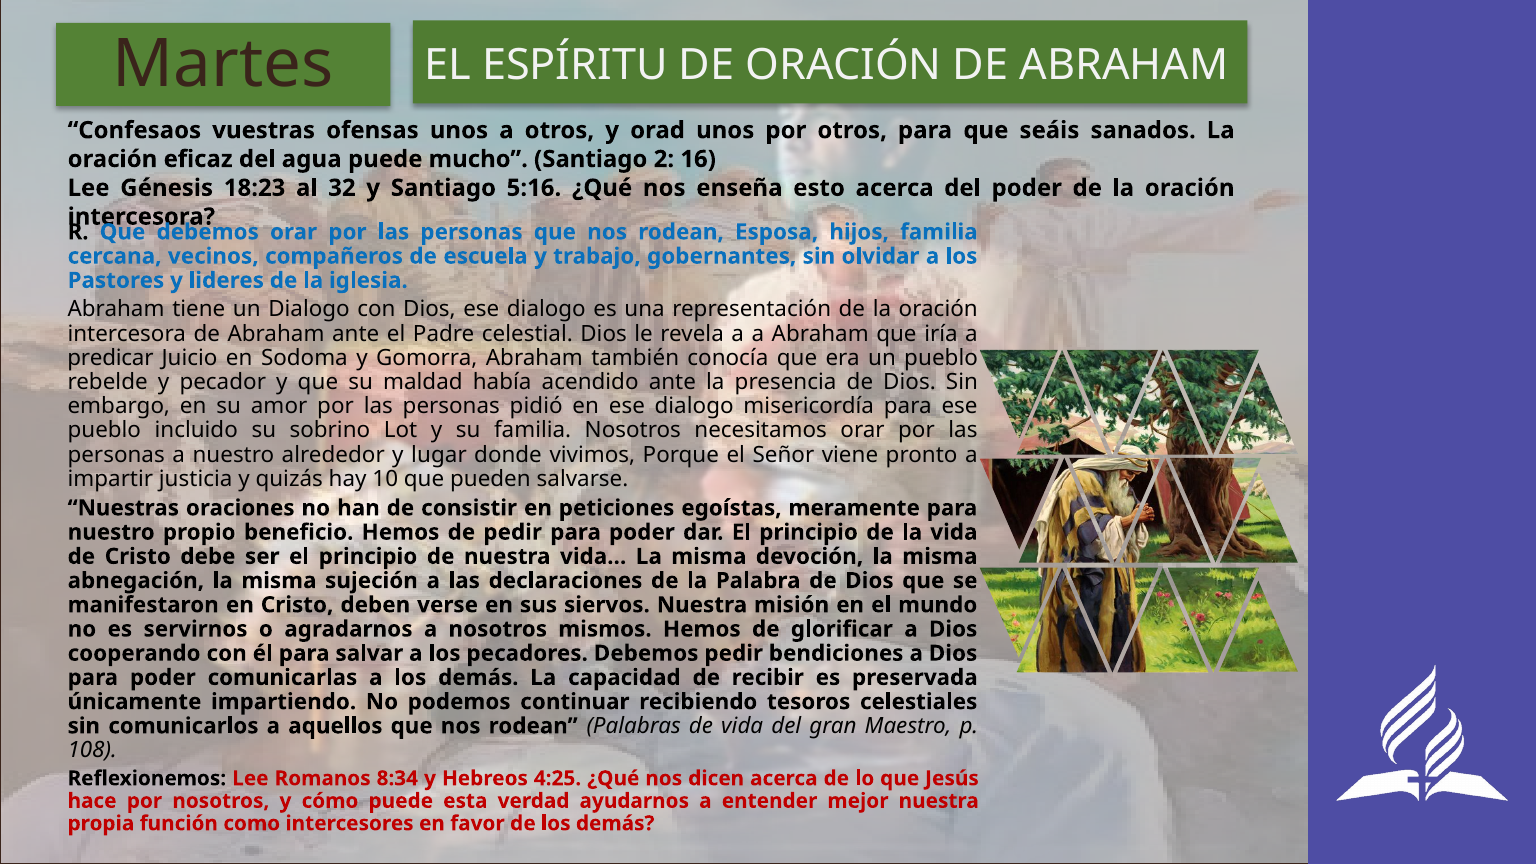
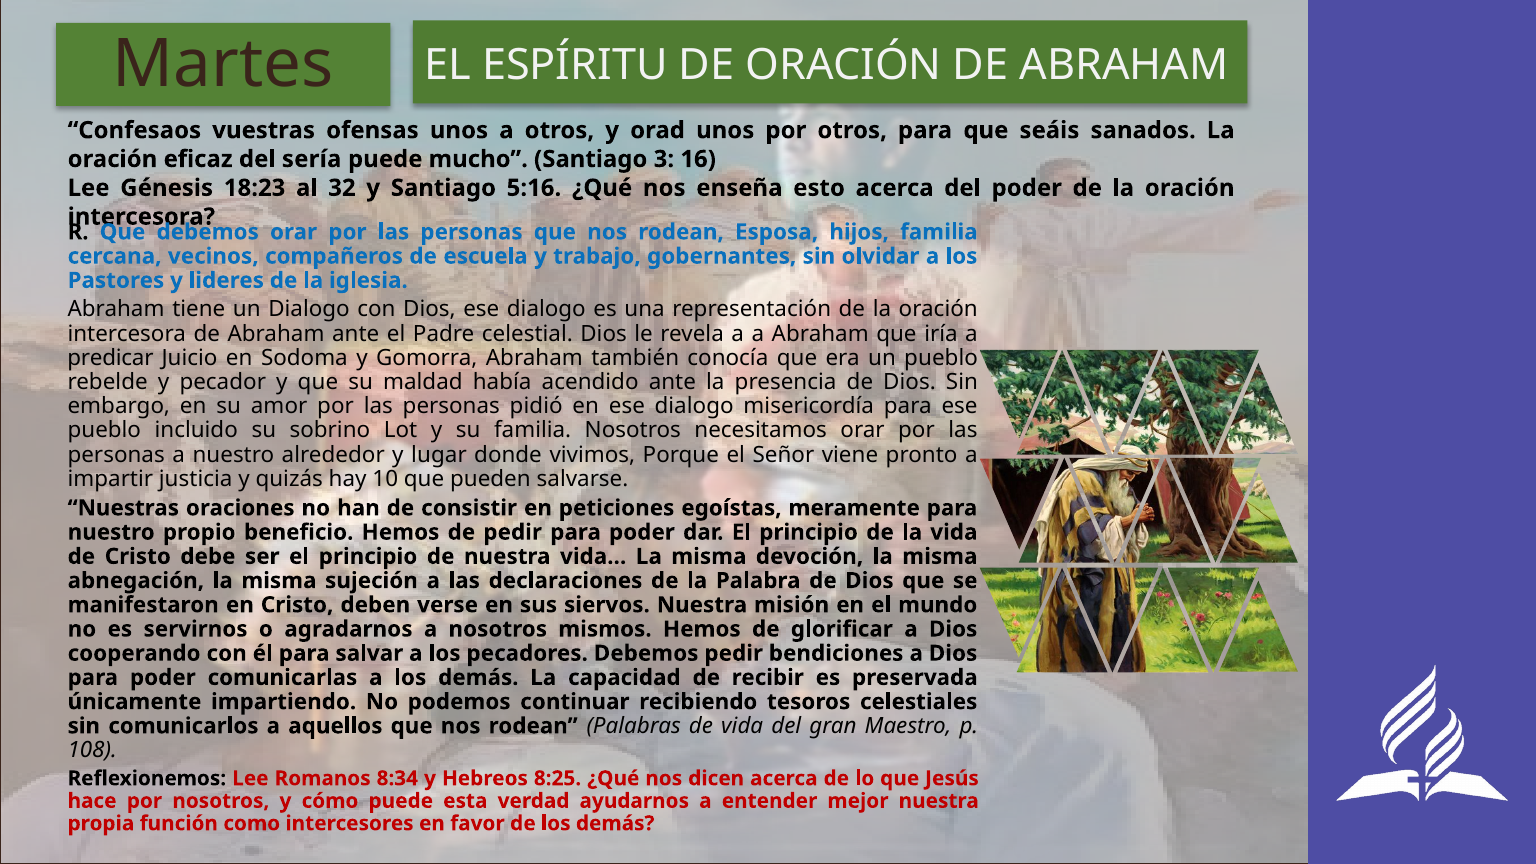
agua: agua -> sería (312, 159)
2: 2 -> 3 (664, 159)
4:25: 4:25 -> 8:25 (557, 778)
